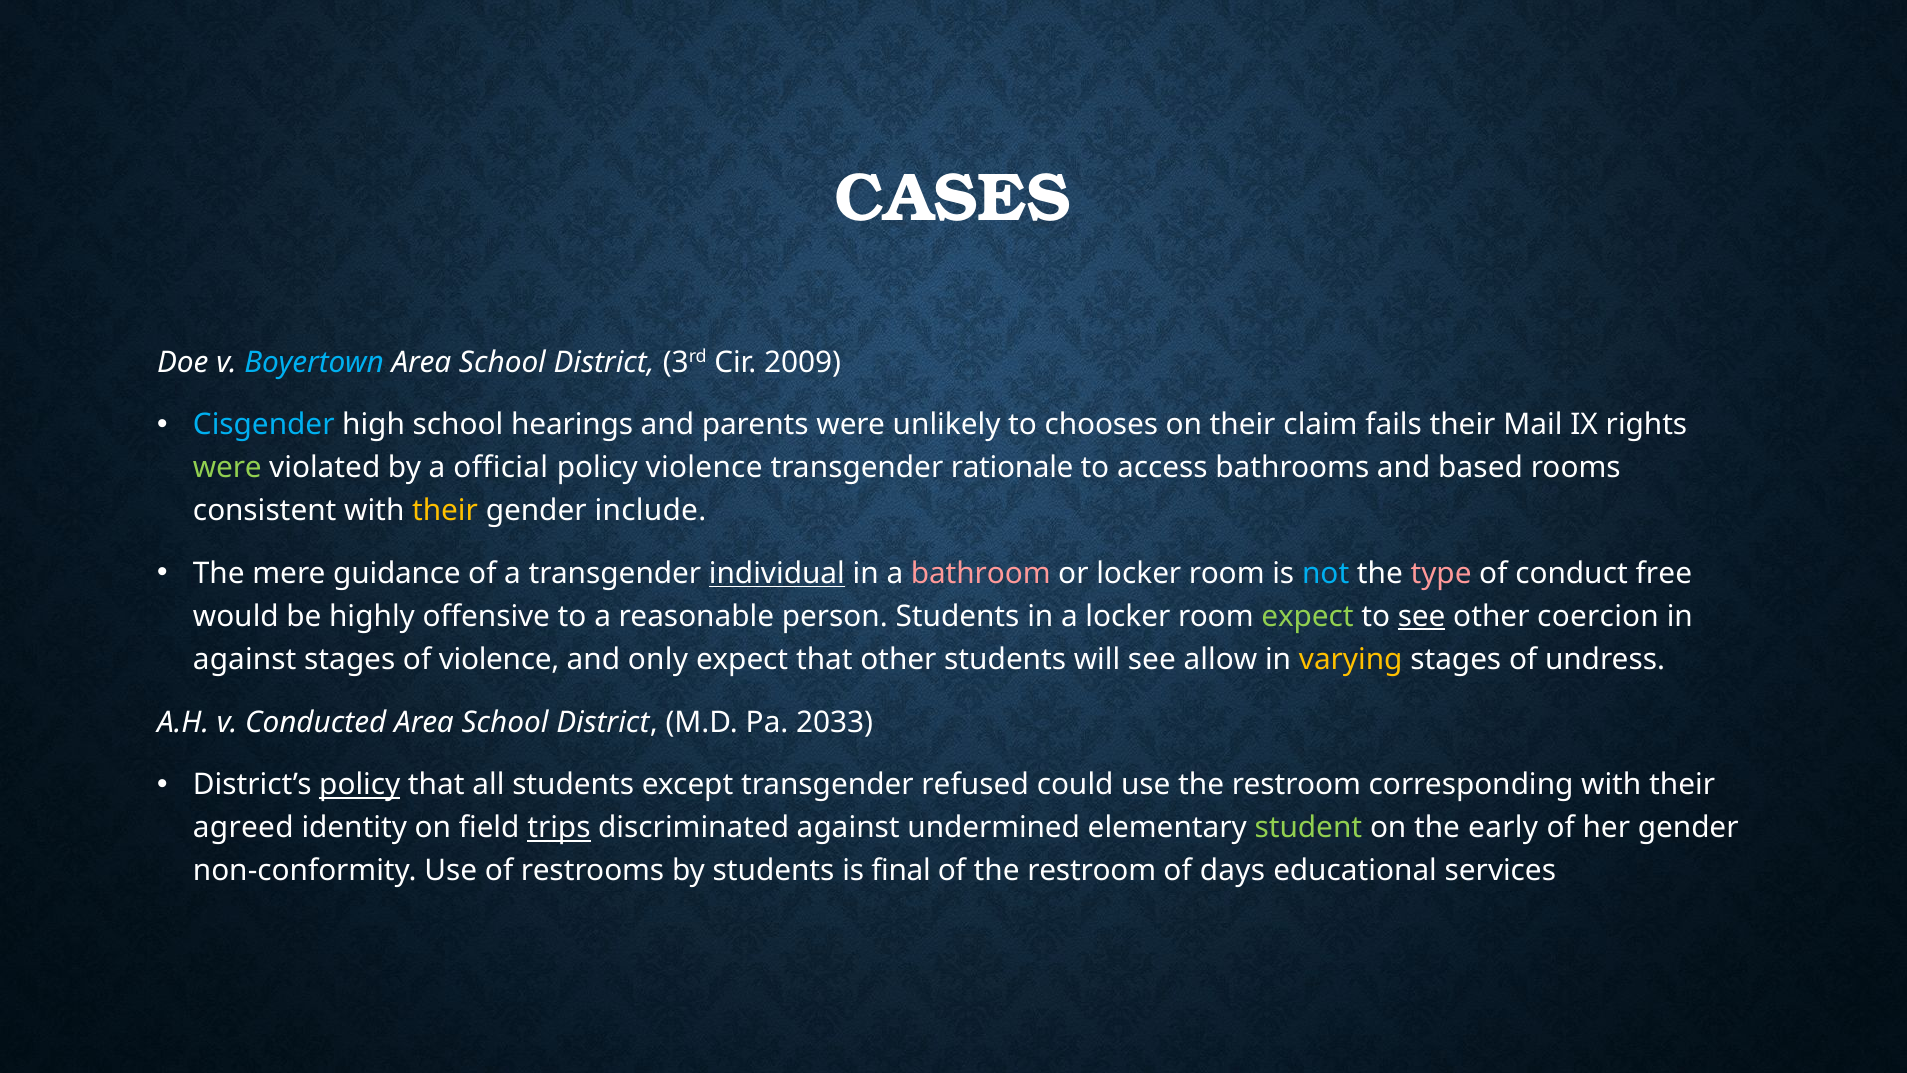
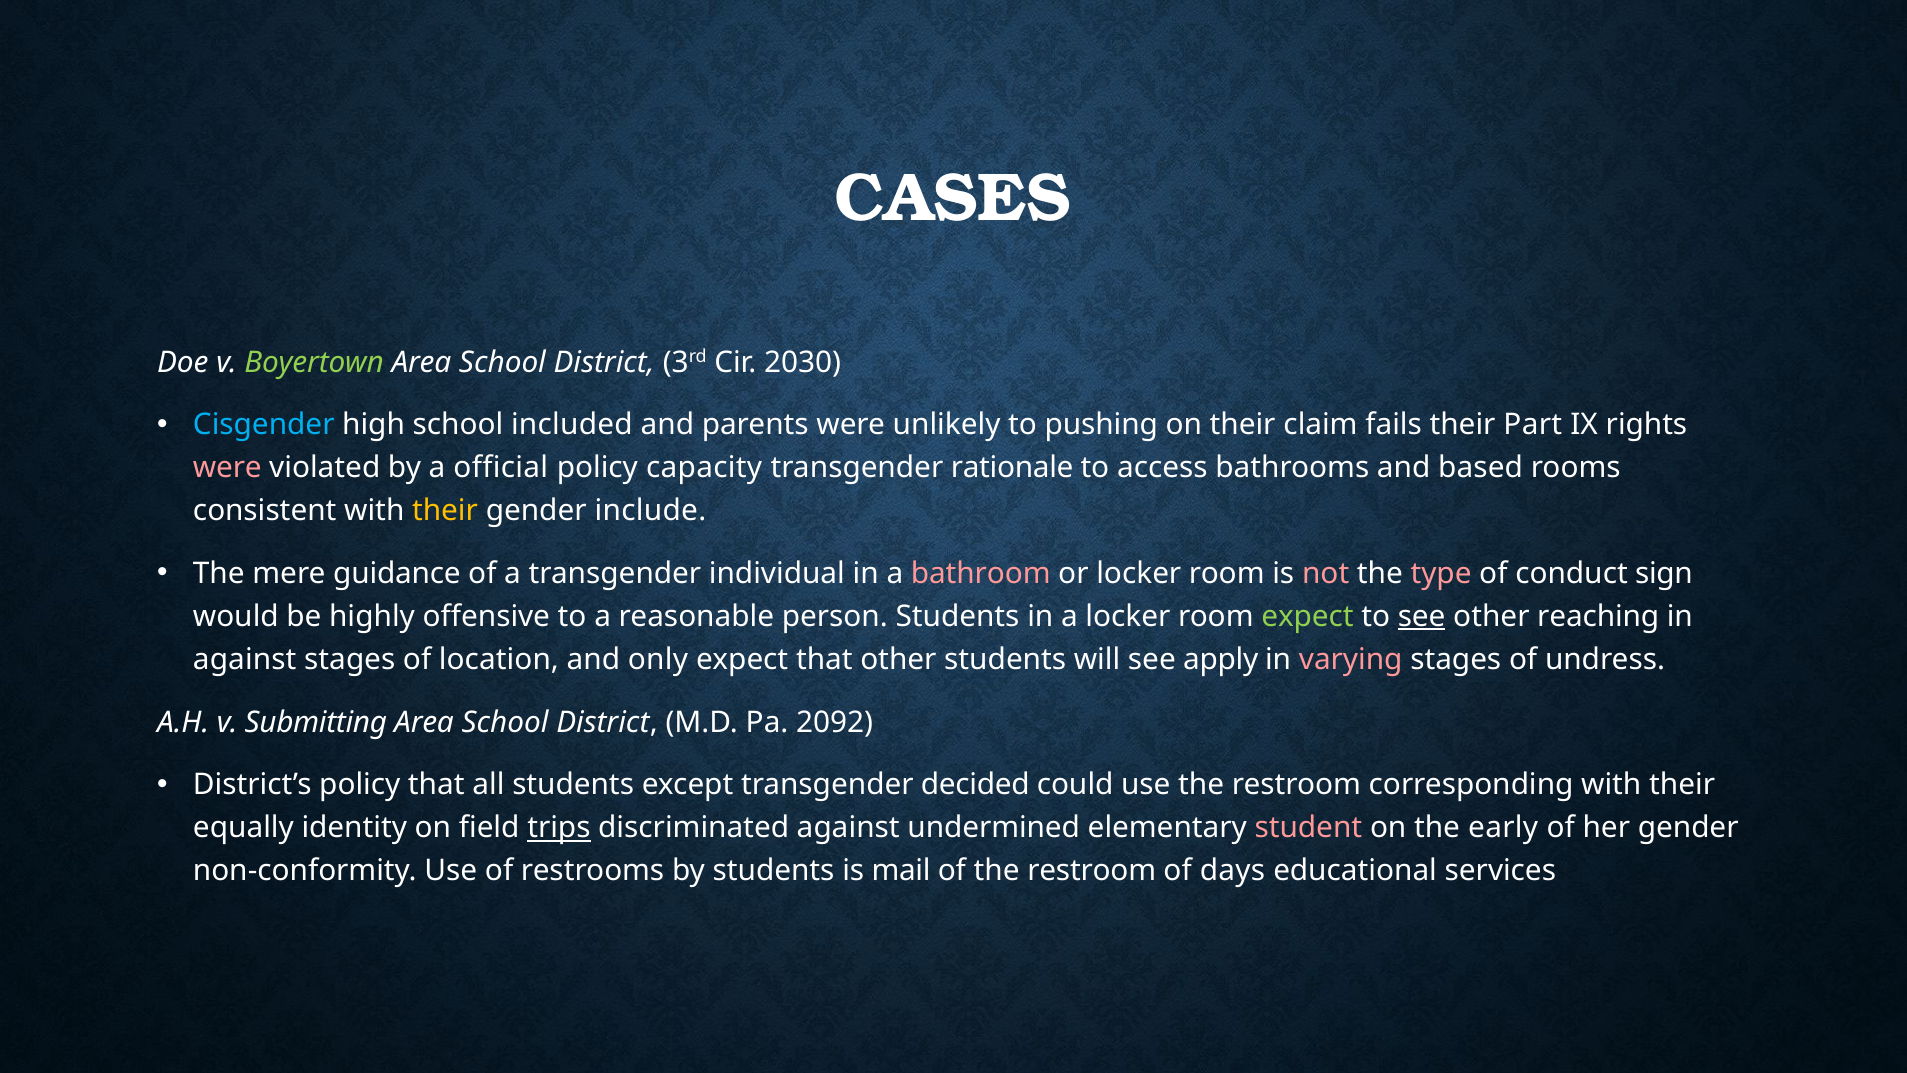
Boyertown colour: light blue -> light green (314, 362)
2009: 2009 -> 2030 (803, 362)
hearings: hearings -> included (572, 425)
chooses: chooses -> pushing (1101, 425)
Mail: Mail -> Part (1533, 425)
were colour: light green -> pink (227, 468)
policy violence: violence -> capacity (704, 468)
individual underline: present -> none (777, 573)
not colour: light blue -> pink (1326, 573)
free: free -> sign (1664, 573)
coercion: coercion -> reaching (1598, 616)
of violence: violence -> location (499, 659)
allow: allow -> apply (1221, 659)
varying colour: yellow -> pink (1351, 659)
Conducted: Conducted -> Submitting (316, 722)
2033: 2033 -> 2092 (835, 722)
policy underline: present -> none (360, 785)
refused: refused -> decided (975, 785)
agreed: agreed -> equally (243, 828)
student colour: light green -> pink (1308, 828)
final: final -> mail (901, 871)
